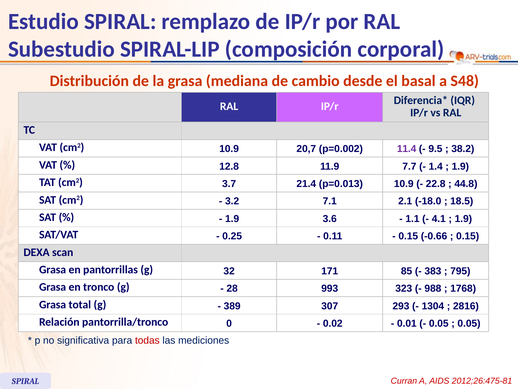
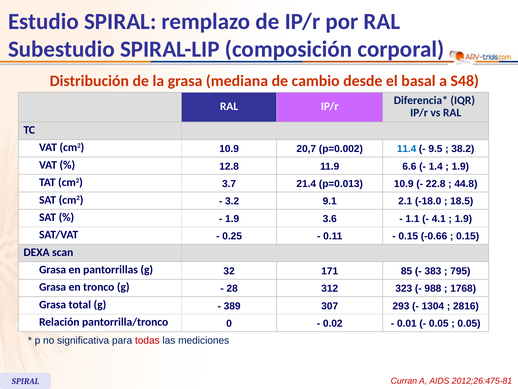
11.4 colour: purple -> blue (407, 149)
7.7: 7.7 -> 6.6 (409, 166)
7.1: 7.1 -> 9.1 (330, 201)
993: 993 -> 312 (330, 288)
